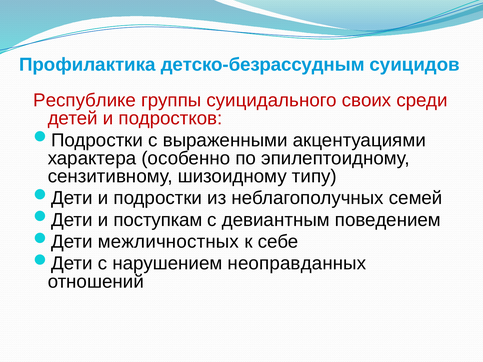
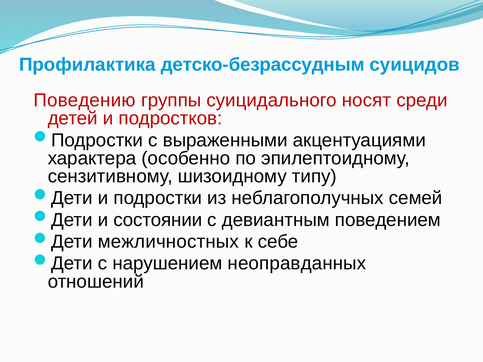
Республике: Республике -> Поведению (85, 100)
своих: своих -> носят (367, 100)
поступкам: поступкам -> состоянии (158, 220)
